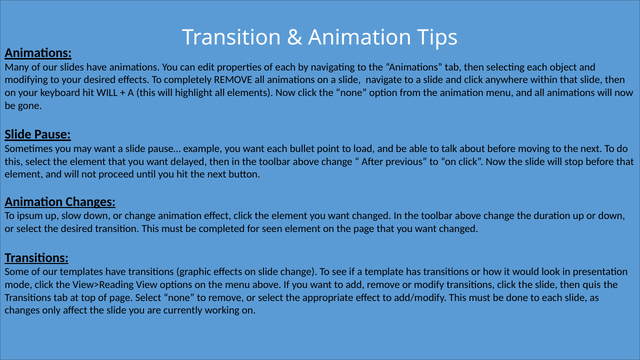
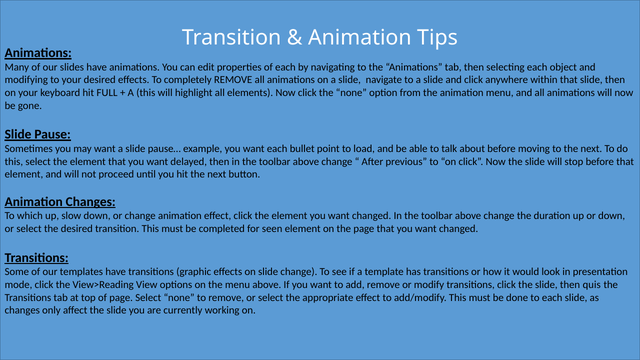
hit WILL: WILL -> FULL (107, 93)
ipsum: ipsum -> which (30, 216)
